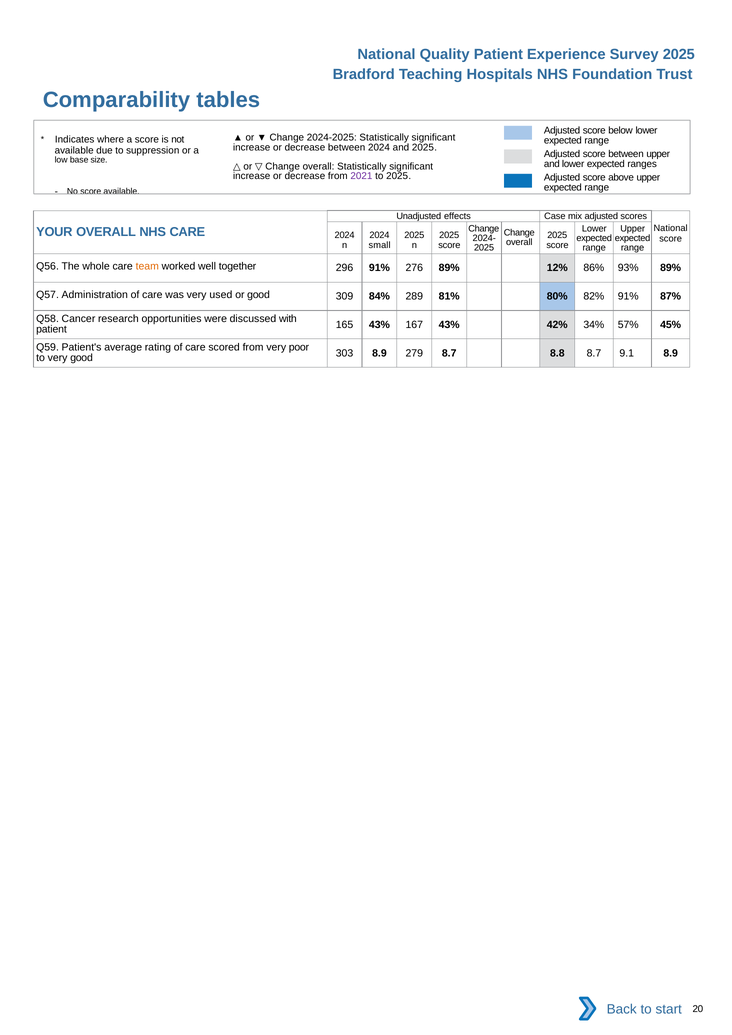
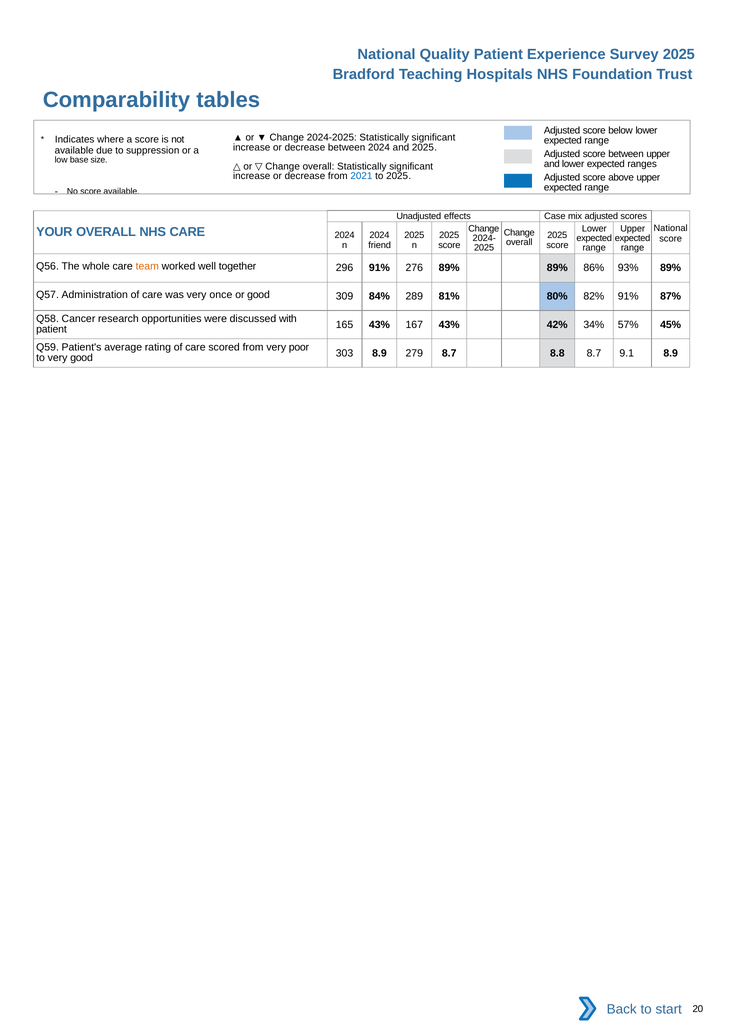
2021 colour: purple -> blue (361, 176)
small: small -> friend (380, 245)
89% 12%: 12% -> 89% (557, 268)
used: used -> once (221, 295)
